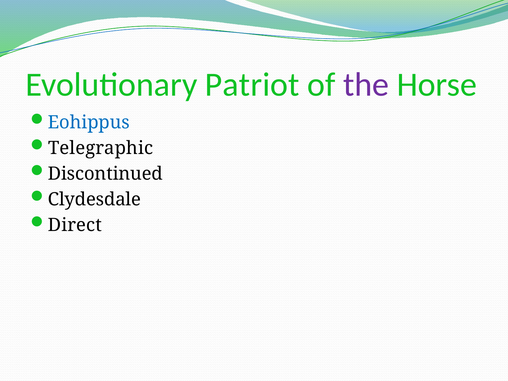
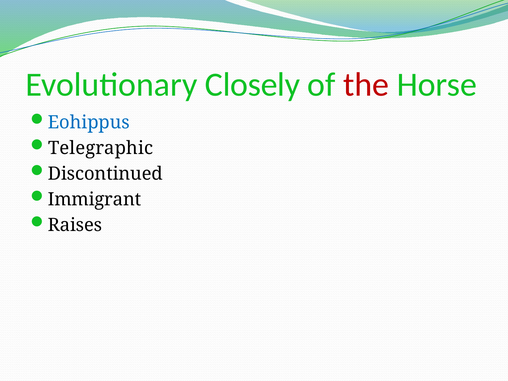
Patriot: Patriot -> Closely (253, 85)
the colour: purple -> red (366, 85)
Clydesdale: Clydesdale -> Immigrant (94, 199)
Direct: Direct -> Raises (75, 225)
